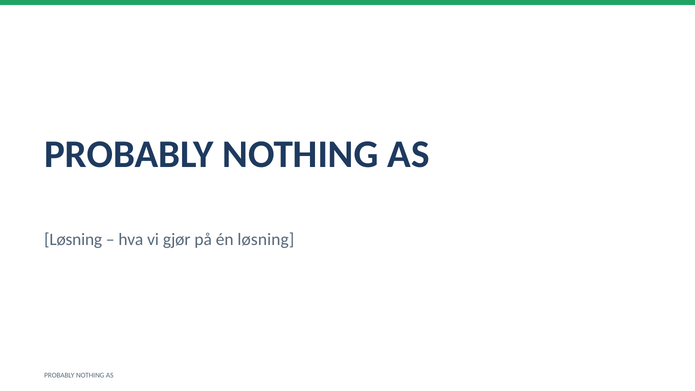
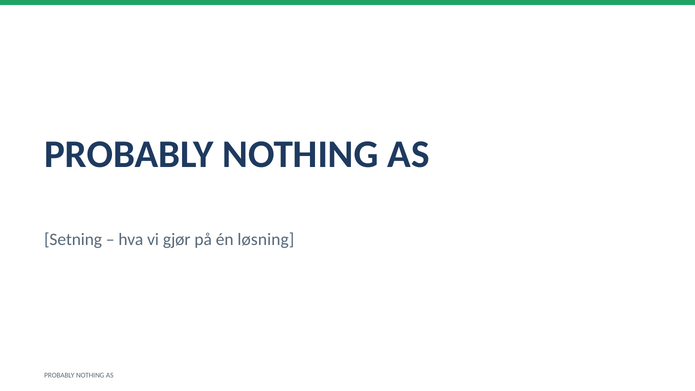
Løsning: Løsning -> Setning (73, 239)
